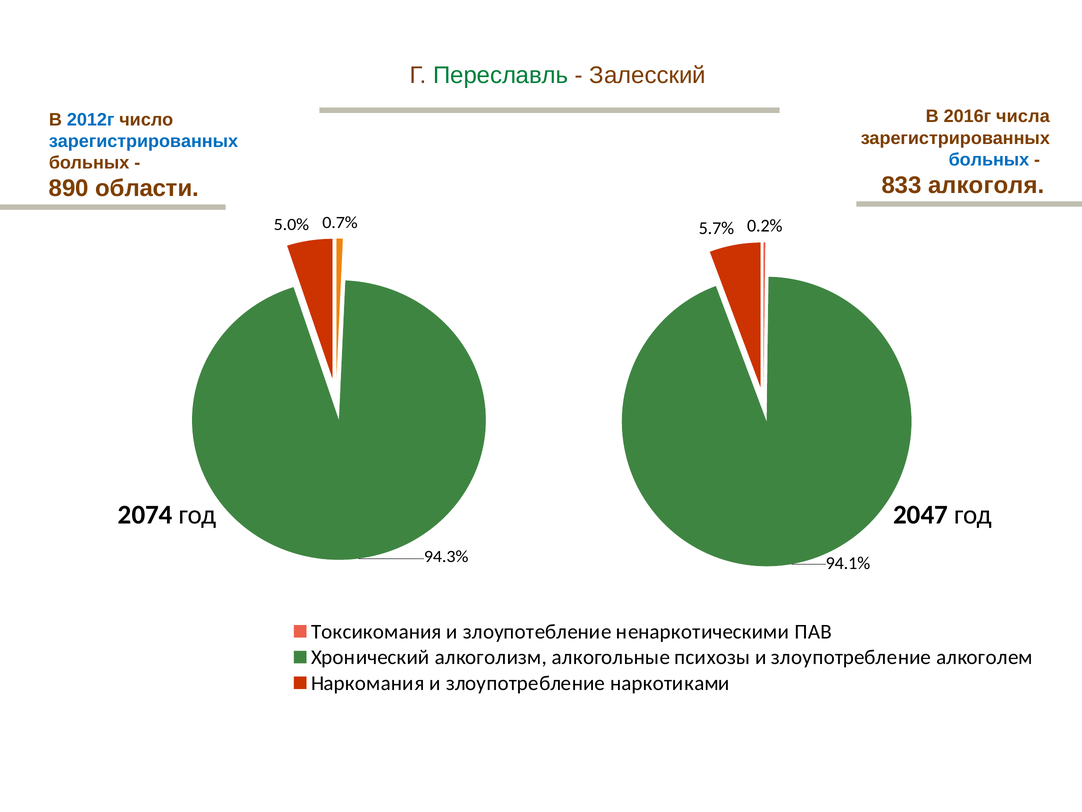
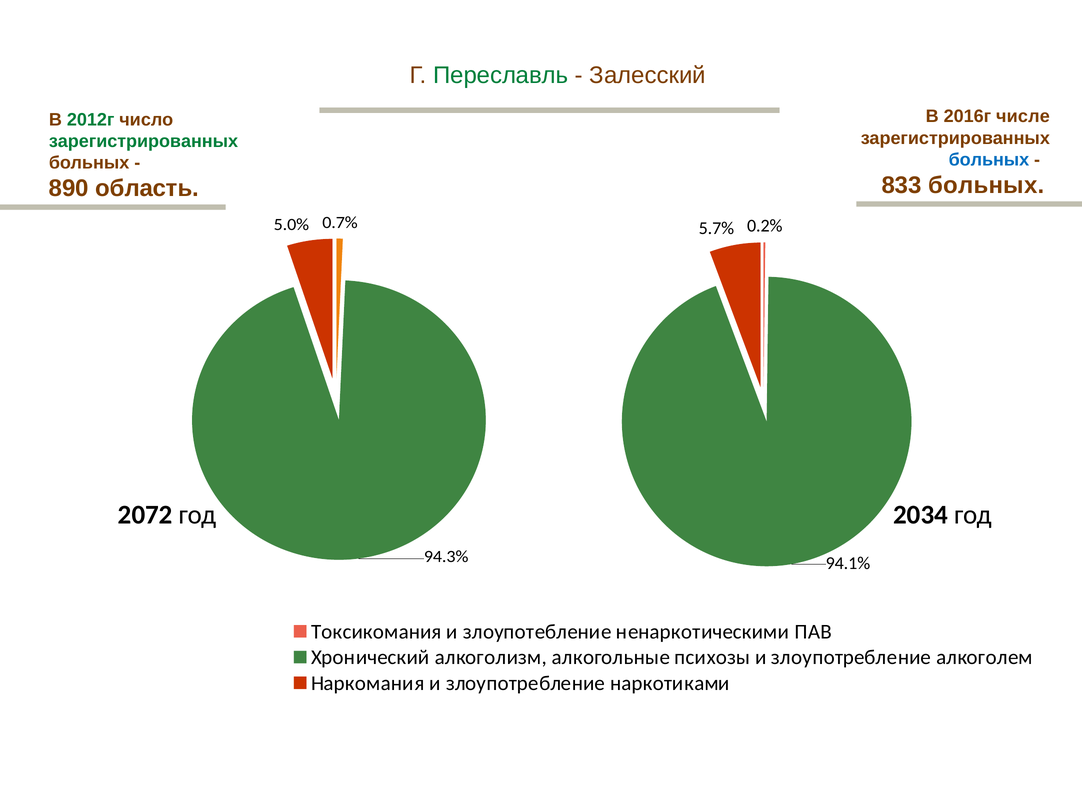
числа: числа -> числе (1023, 116)
2012г colour: blue -> green (91, 120)
зарегистрированных colour: blue -> green (144, 141)
833 алкоголя: алкоголя -> больных (986, 185)
области: области -> область (147, 188)
2074: 2074 -> 2072 (145, 514)
2047: 2047 -> 2034 (921, 514)
